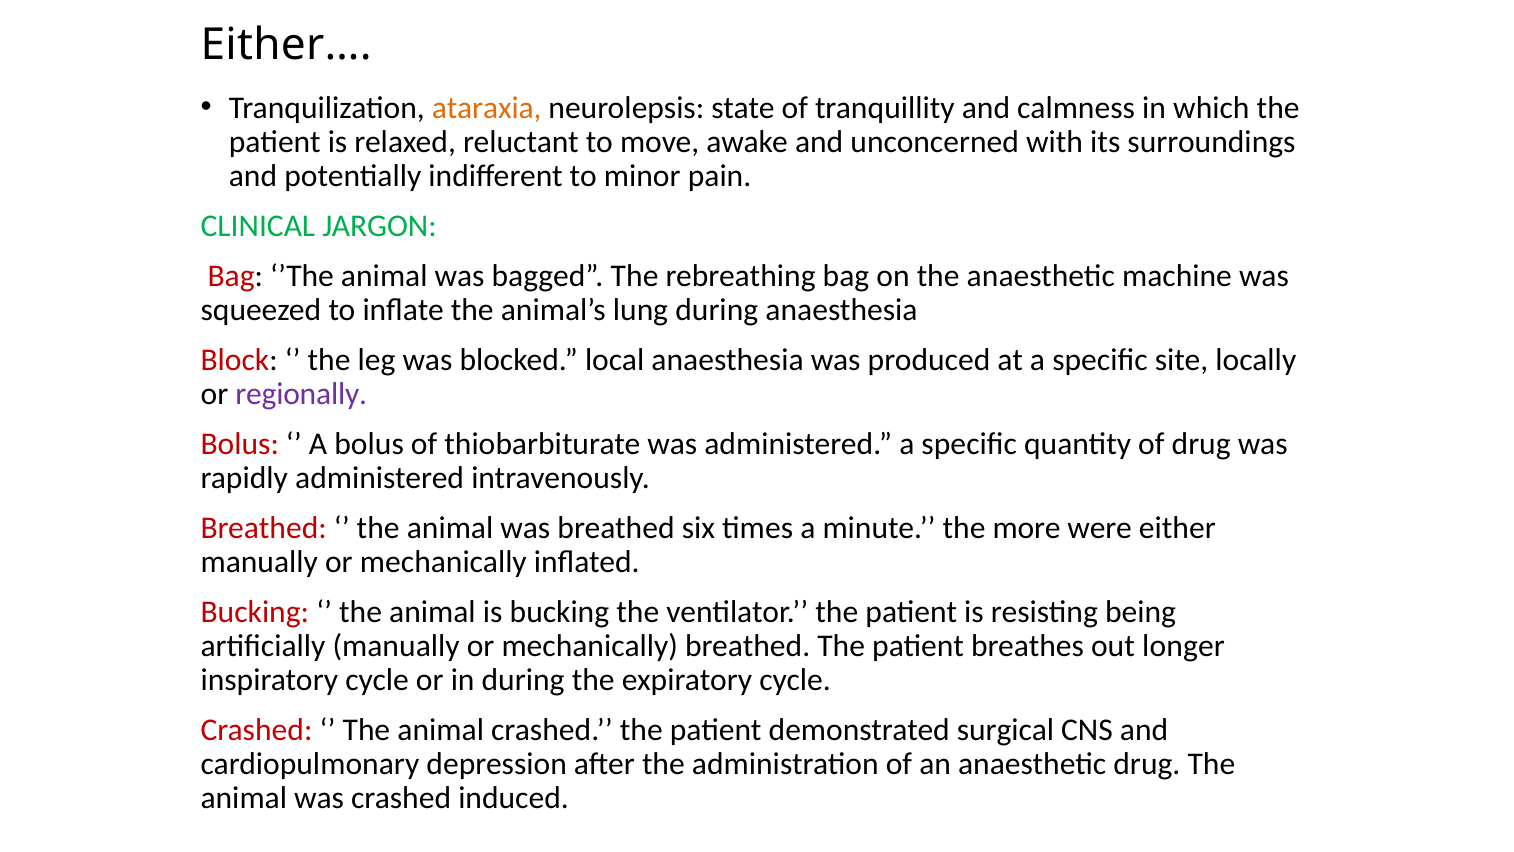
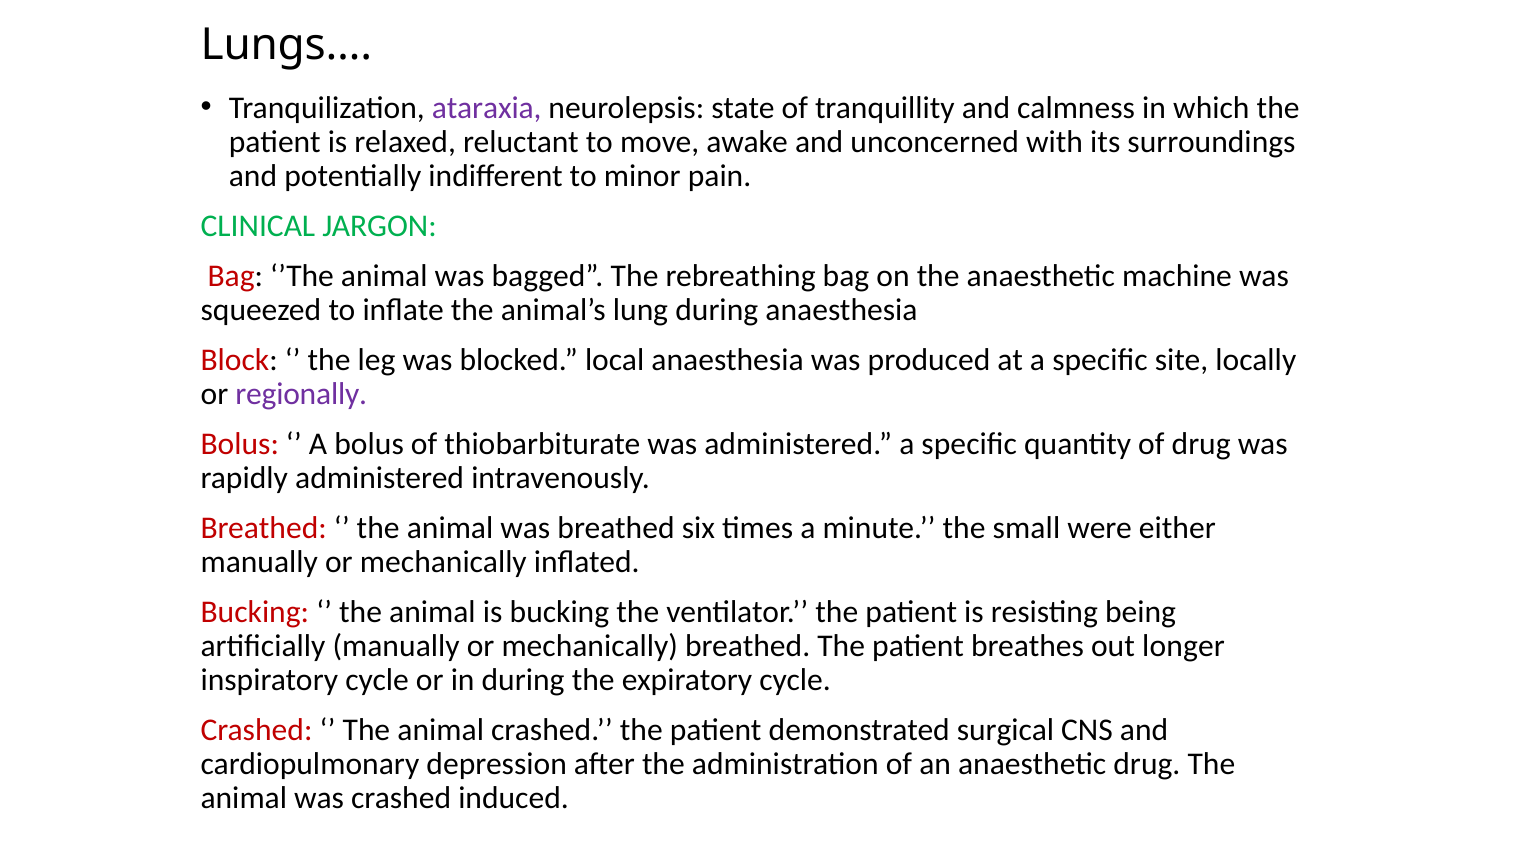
Either…: Either… -> Lungs… (286, 45)
ataraxia colour: orange -> purple (487, 108)
more: more -> small (1026, 528)
